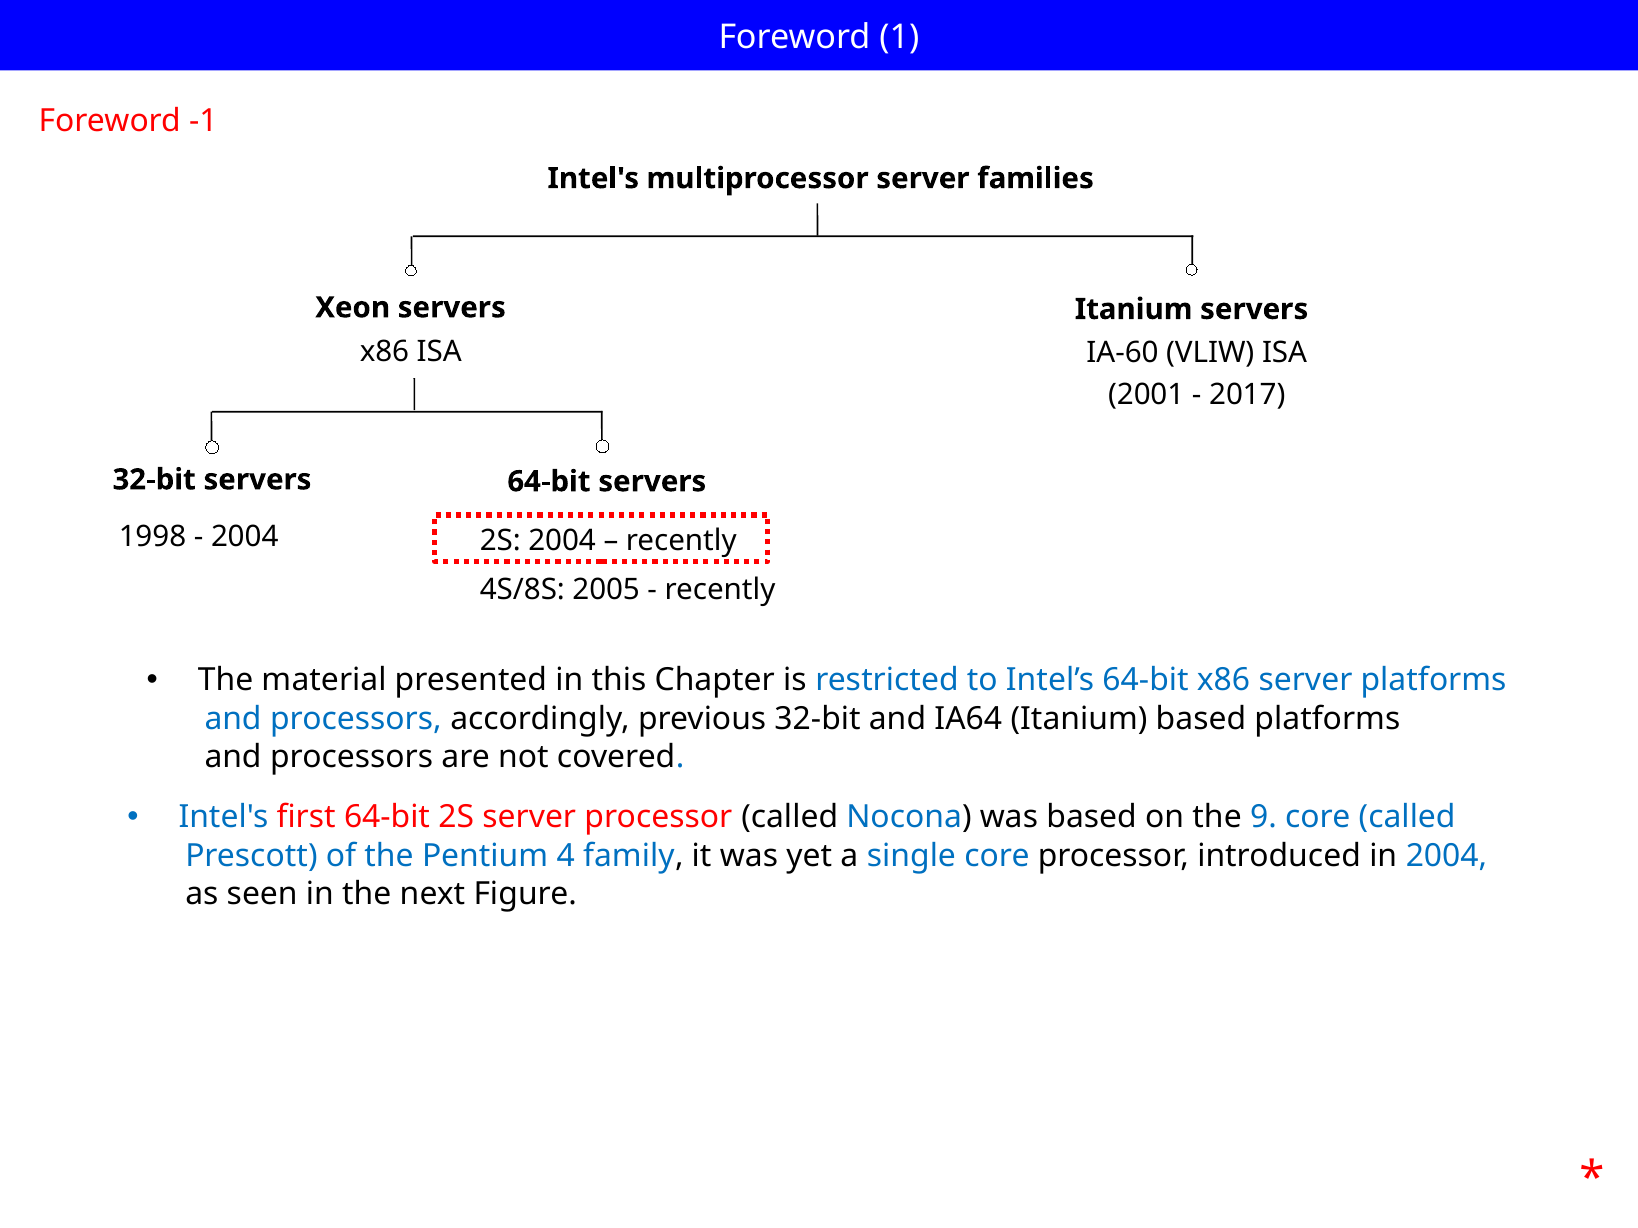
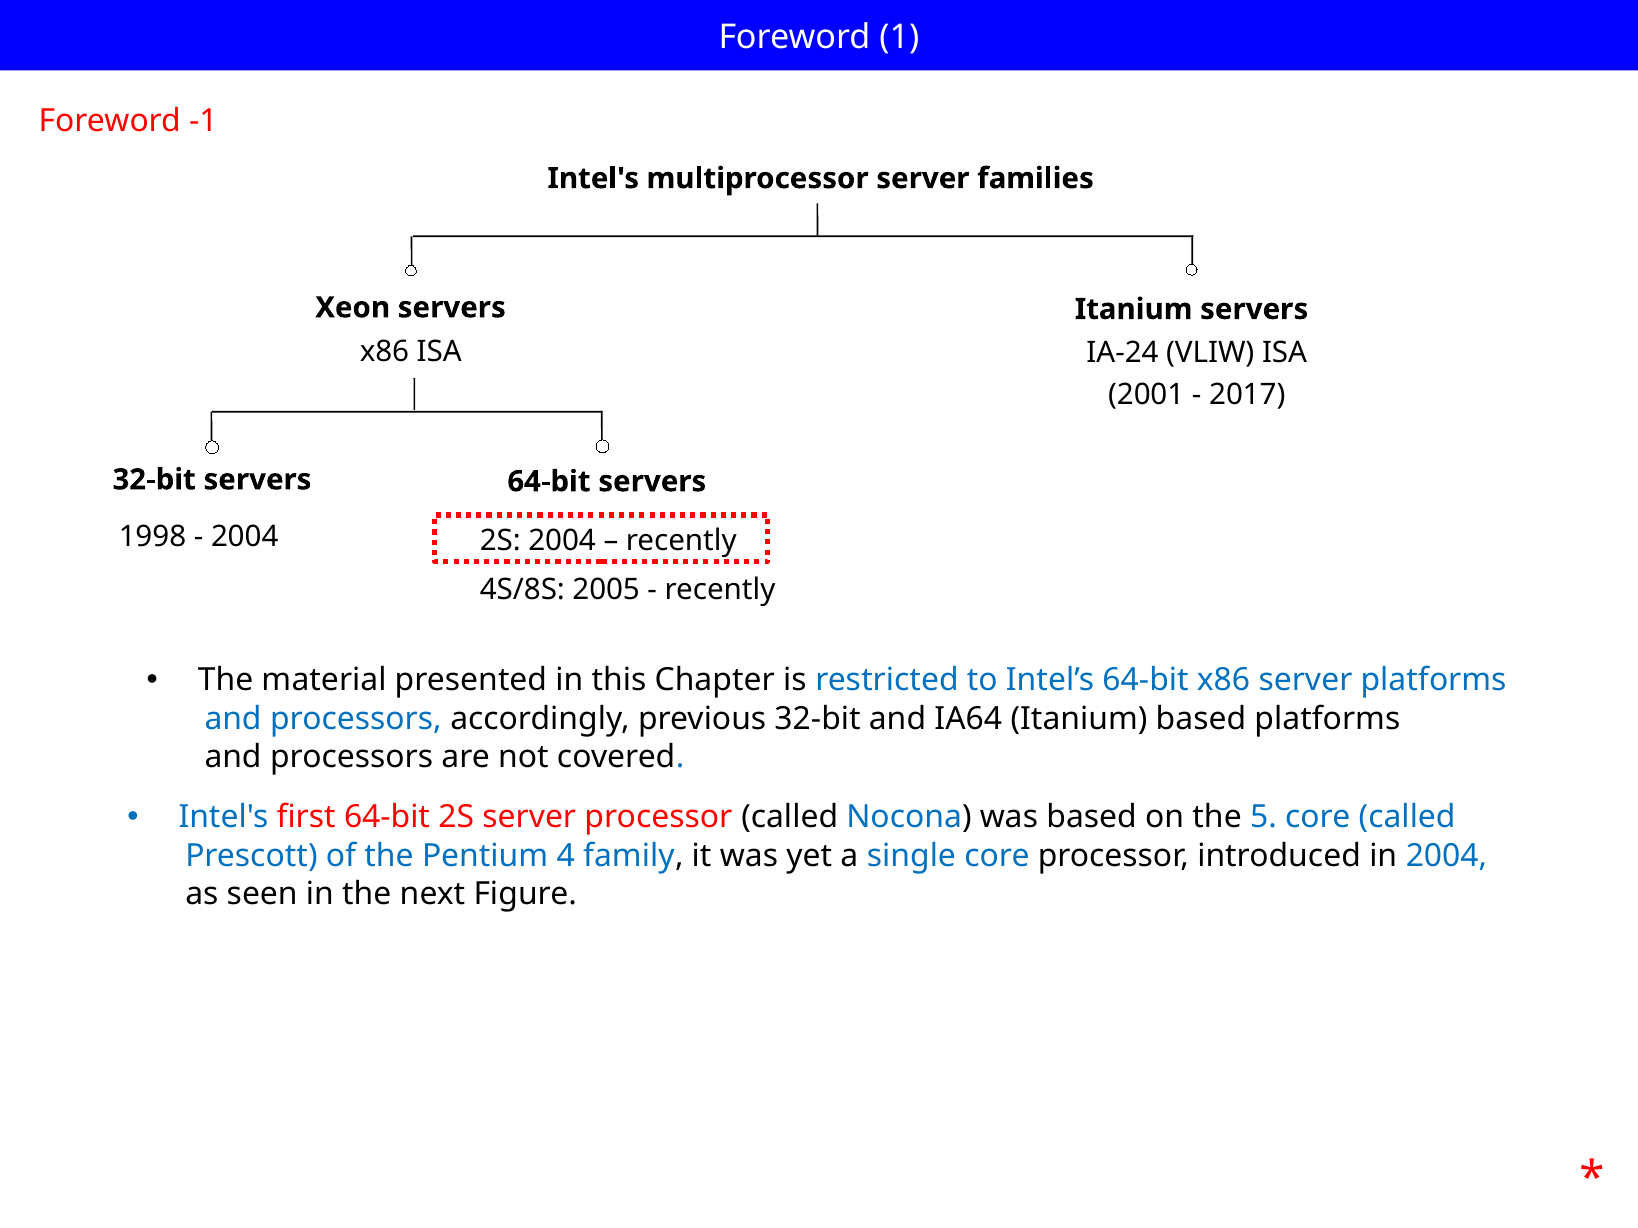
IA-60: IA-60 -> IA-24 (1122, 353)
9: 9 -> 5 (1263, 818)
